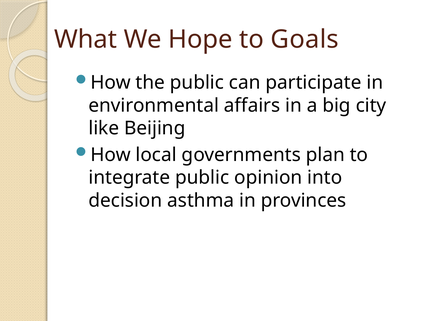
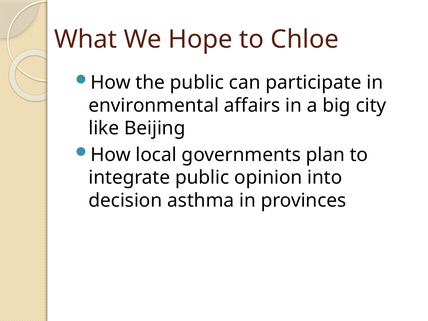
Goals: Goals -> Chloe (305, 39)
